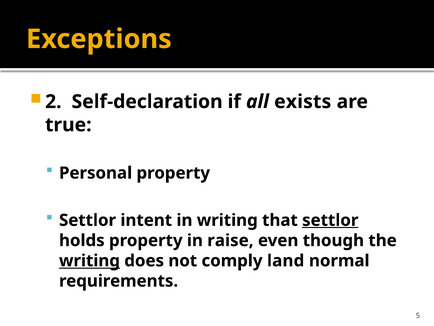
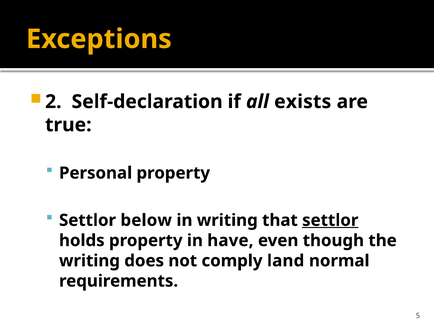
intent: intent -> below (146, 220)
raise: raise -> have (230, 240)
writing underline: present -> none (89, 260)
